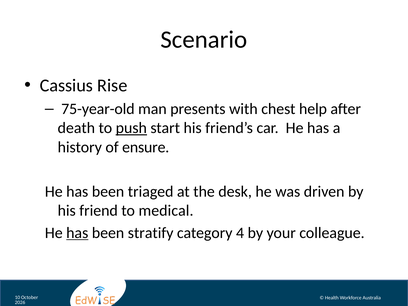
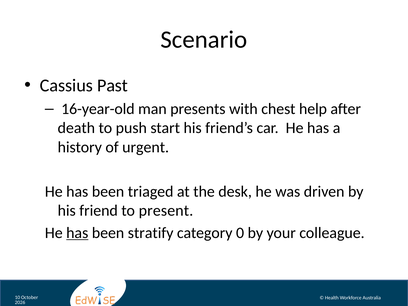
Rise: Rise -> Past (112, 86)
75-year-old: 75-year-old -> 16-year-old (98, 109)
push underline: present -> none (131, 128)
ensure: ensure -> urgent (146, 147)
medical: medical -> present (166, 211)
4: 4 -> 0 (240, 233)
